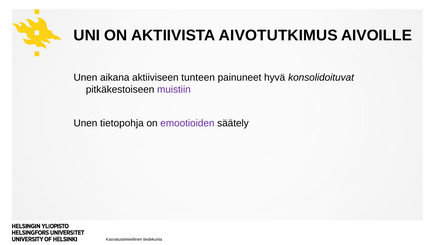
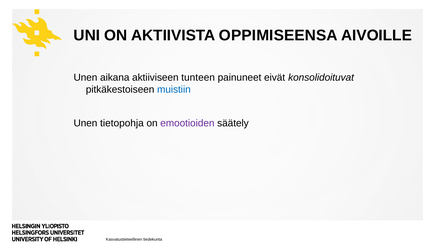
AIVOTUTKIMUS: AIVOTUTKIMUS -> OPPIMISEENSA (278, 35)
hyvä: hyvä -> eivät (275, 77)
muistiin colour: purple -> blue (174, 89)
